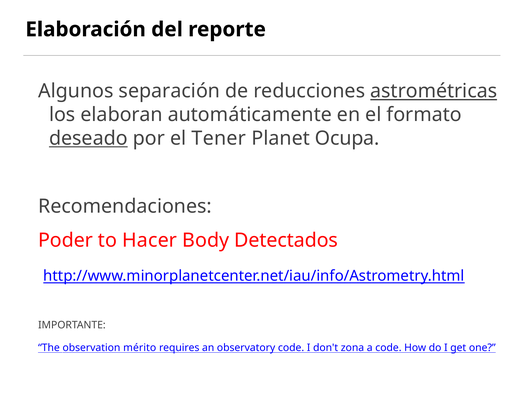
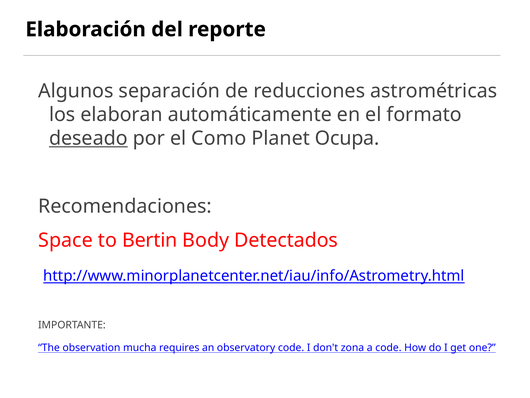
astrométricas underline: present -> none (434, 91)
Tener: Tener -> Como (219, 138)
Poder: Poder -> Space (65, 240)
Hacer: Hacer -> Bertin (150, 240)
mérito: mérito -> mucha (140, 347)
